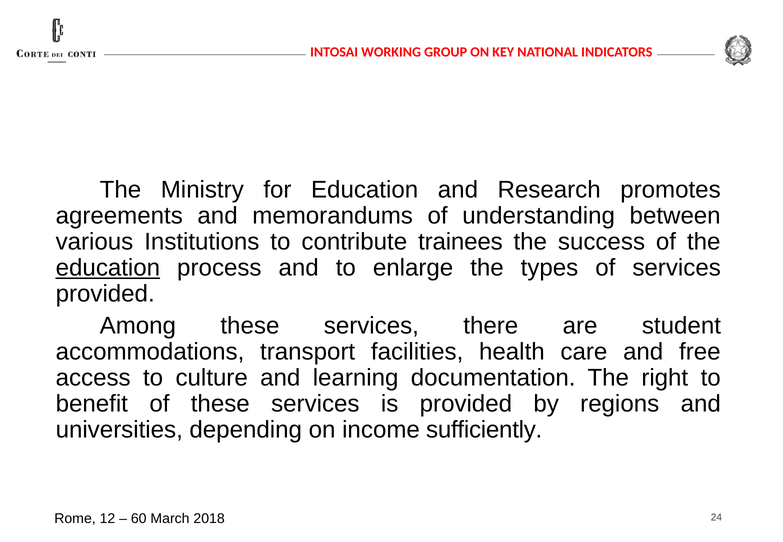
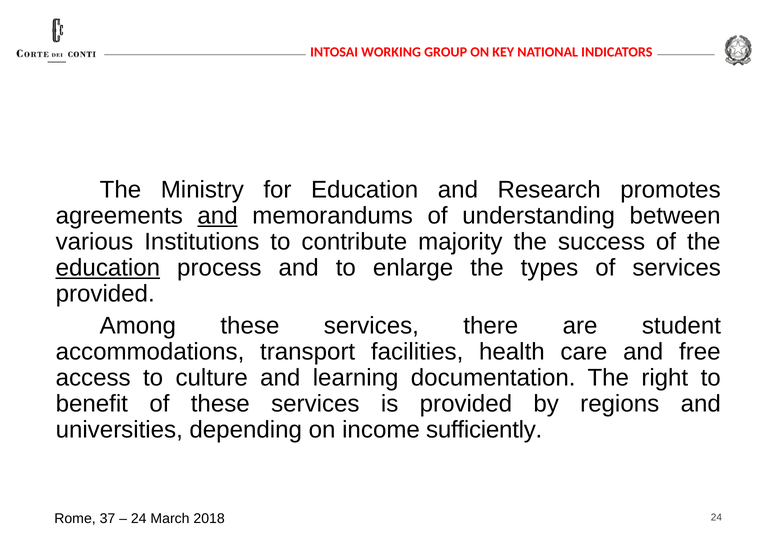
and underline: none -> present (218, 216)
trainees: trainees -> majority (460, 242)
12: 12 -> 37 (107, 519)
60: 60 -> 24 (139, 519)
